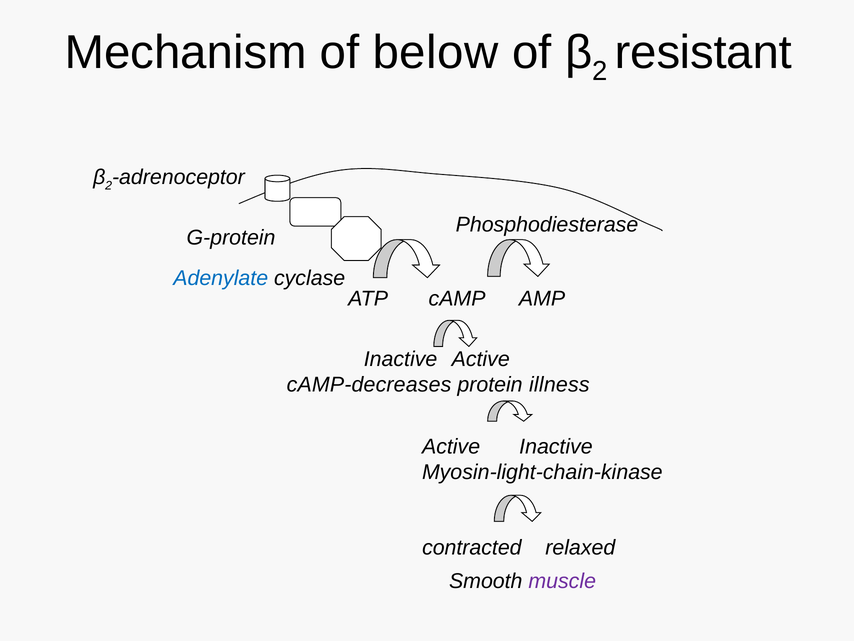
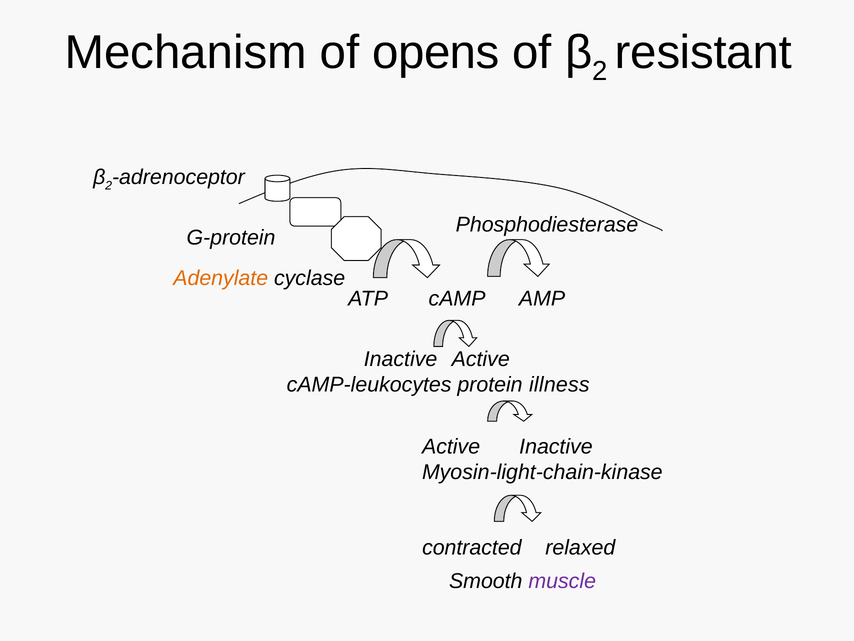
below: below -> opens (436, 53)
Adenylate colour: blue -> orange (221, 278)
cAMP-decreases: cAMP-decreases -> cAMP-leukocytes (369, 384)
